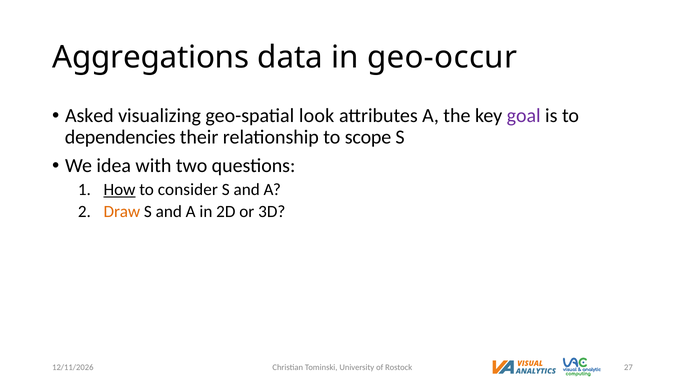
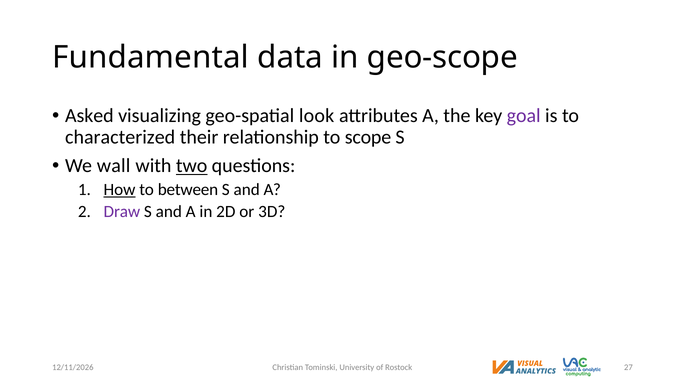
Aggregations: Aggregations -> Fundamental (151, 58)
geo-occur: geo-occur -> geo-scope (442, 58)
dependencies: dependencies -> characterized (120, 137)
idea: idea -> wall (114, 166)
two underline: none -> present (192, 166)
consider: consider -> between (188, 190)
Draw colour: orange -> purple (122, 212)
